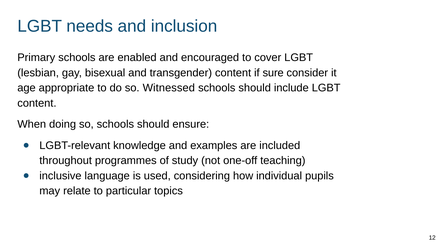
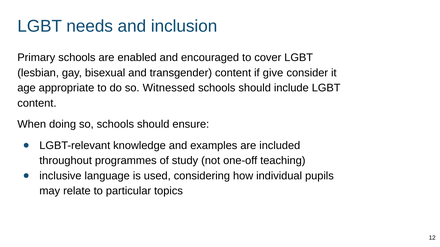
sure: sure -> give (273, 73)
